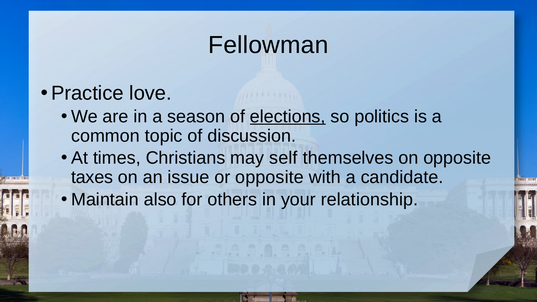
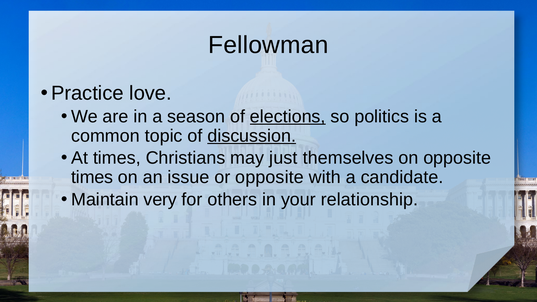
discussion underline: none -> present (252, 136)
self: self -> just (283, 158)
taxes: taxes -> times (92, 177)
also: also -> very (160, 199)
